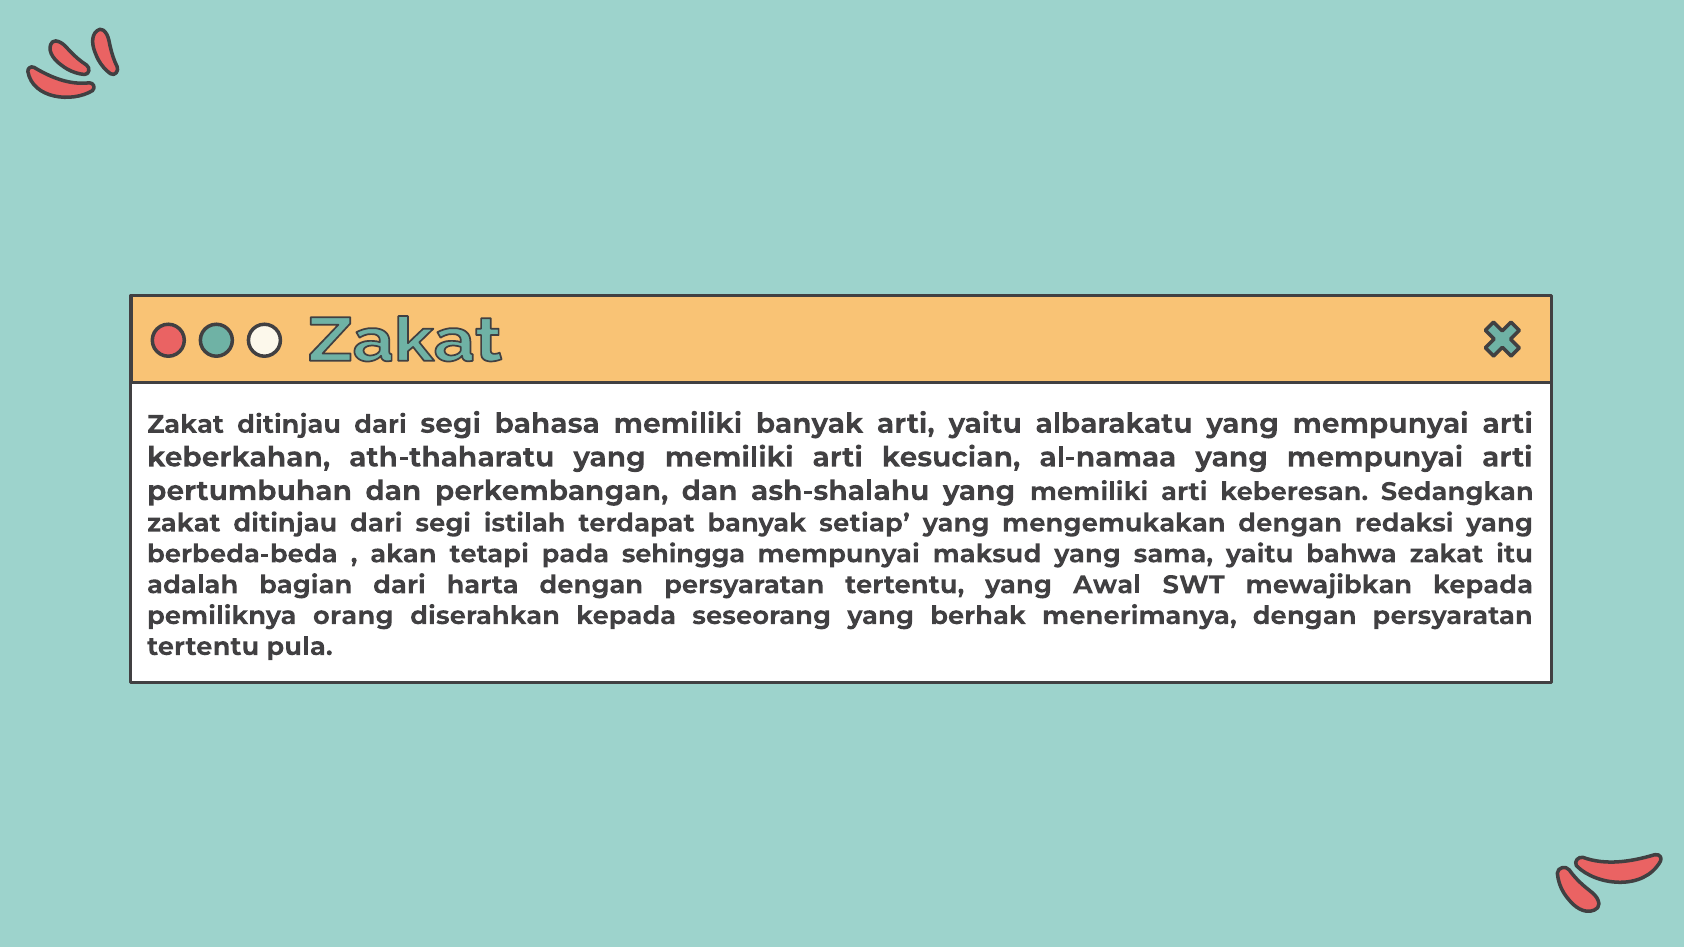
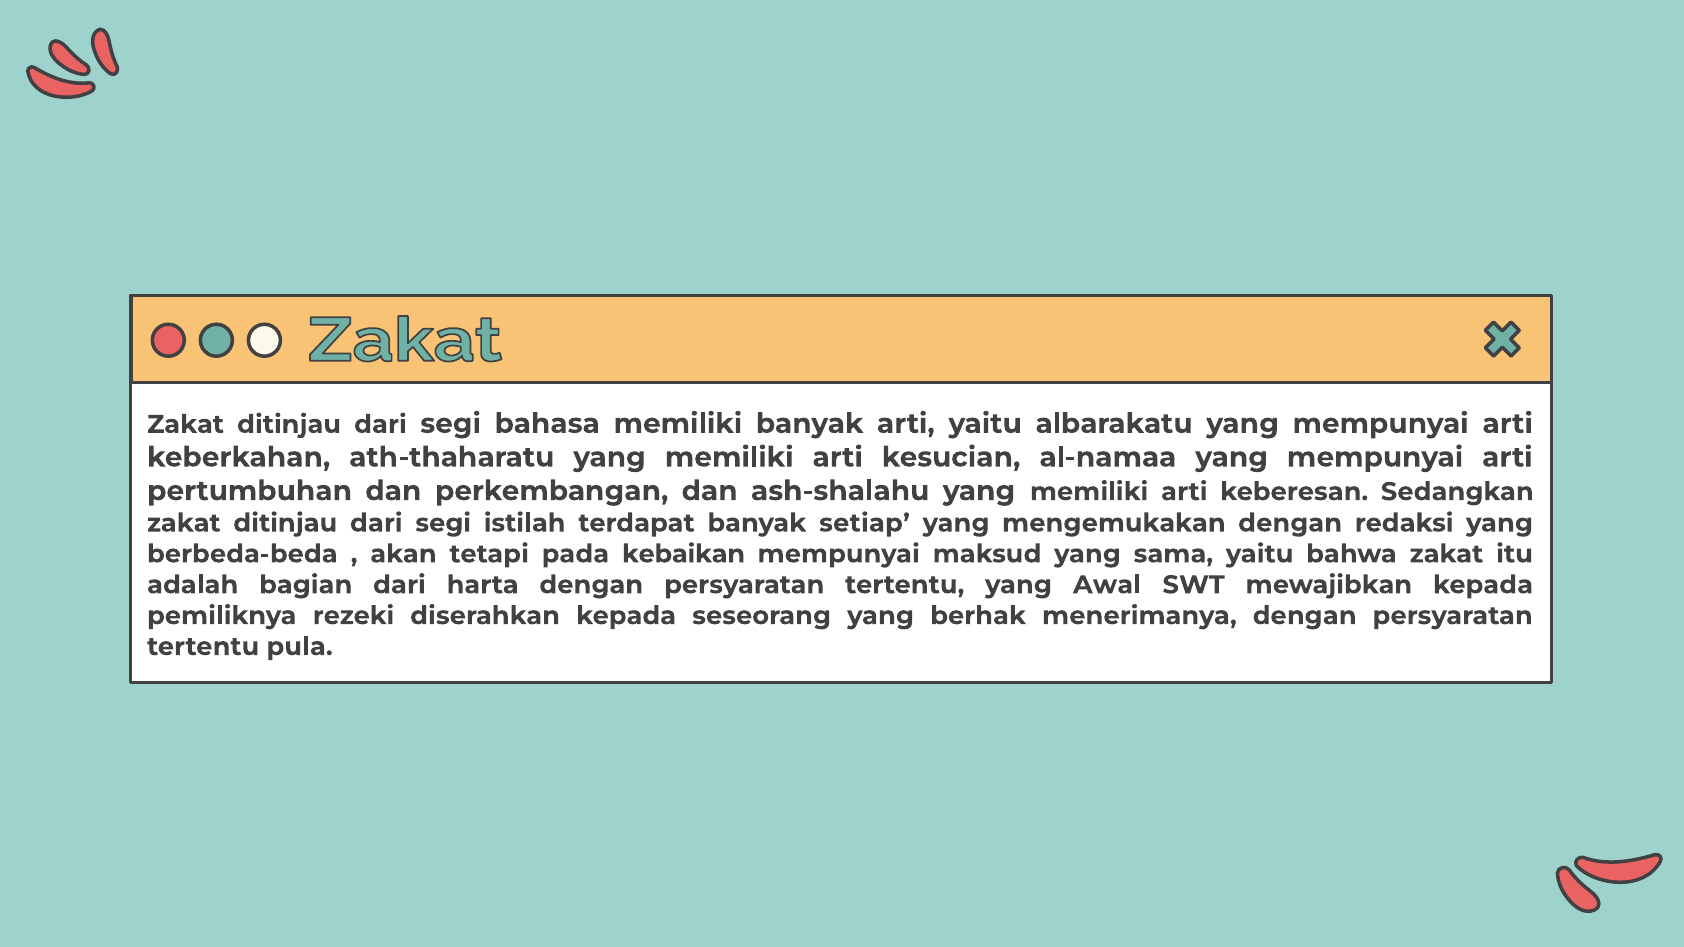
sehingga: sehingga -> kebaikan (683, 554)
orang: orang -> rezeki (353, 616)
